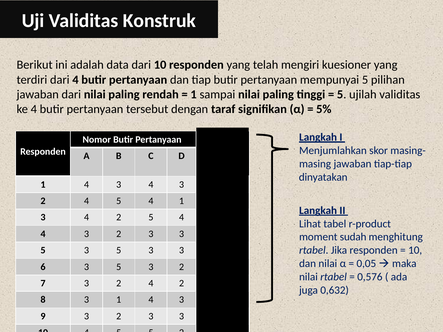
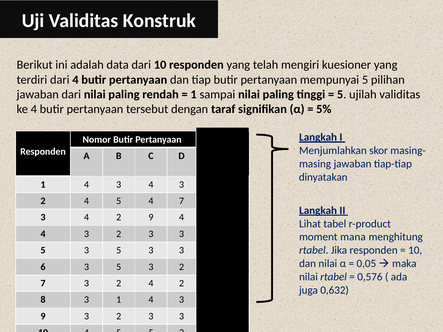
4 1: 1 -> 7 (182, 201)
2 5: 5 -> 9 (151, 218)
sudah: sudah -> mana (353, 237)
